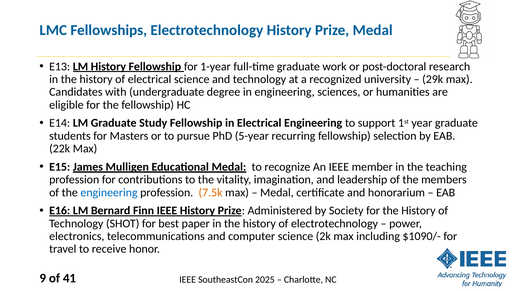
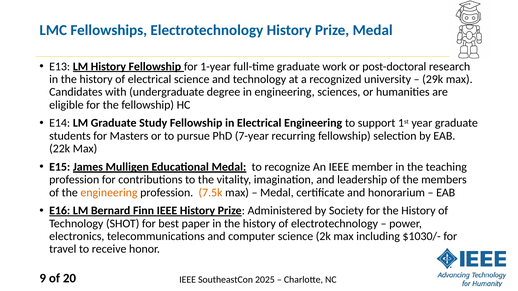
5-year: 5-year -> 7-year (252, 136)
engineering colour: blue -> orange (109, 193)
$1090/-: $1090/- -> $1030/- (422, 237)
41: 41 -> 20 (69, 279)
